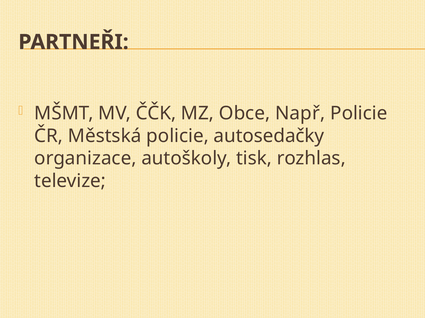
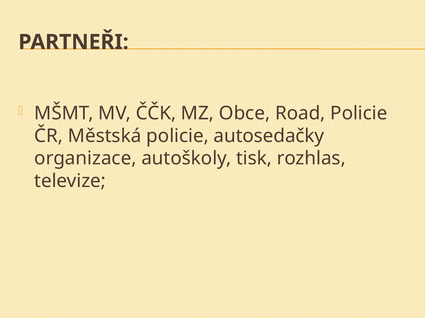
Např: Např -> Road (300, 113)
